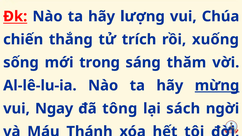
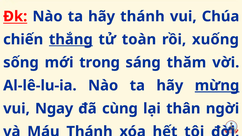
hãy lượng: lượng -> thánh (142, 16)
thắng underline: none -> present (71, 39)
trích: trích -> toàn (139, 39)
tông: tông -> cùng (120, 109)
sách: sách -> thân (183, 109)
